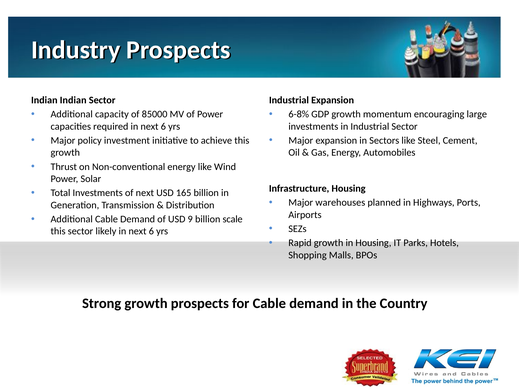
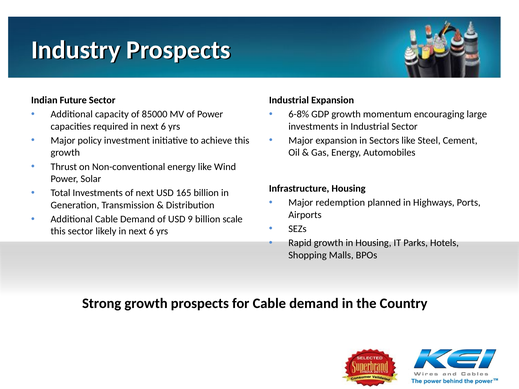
Indian Indian: Indian -> Future (73, 100)
warehouses: warehouses -> redemption (340, 203)
